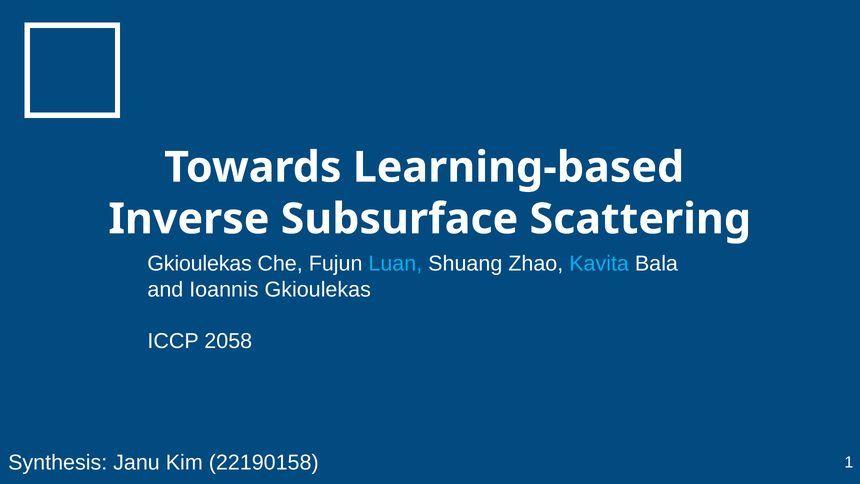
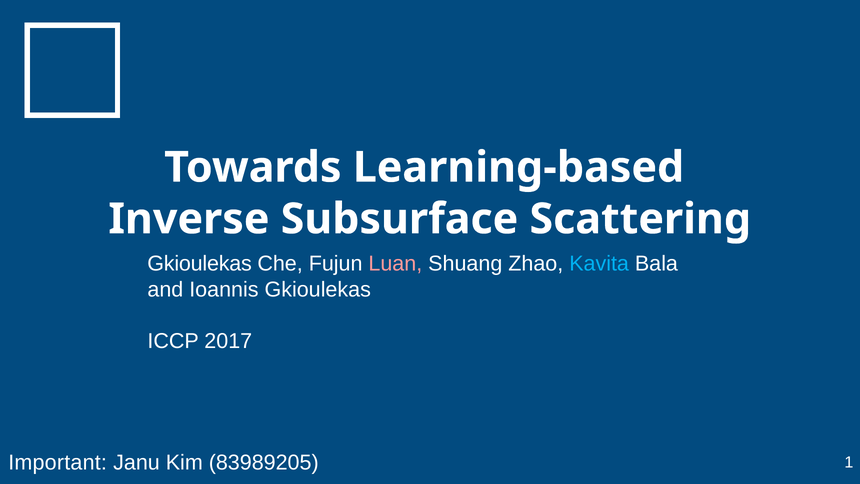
Luan colour: light blue -> pink (395, 264)
2058: 2058 -> 2017 (228, 341)
Synthesis: Synthesis -> Important (58, 463)
22190158: 22190158 -> 83989205 (264, 463)
